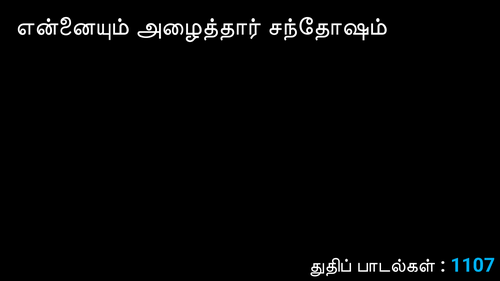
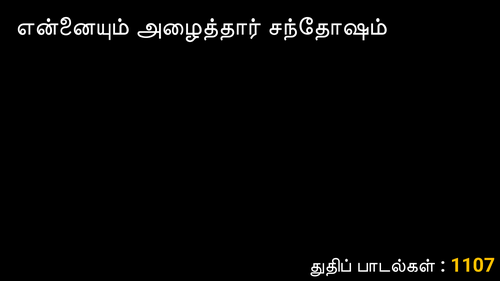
1107 colour: light blue -> yellow (473, 266)
